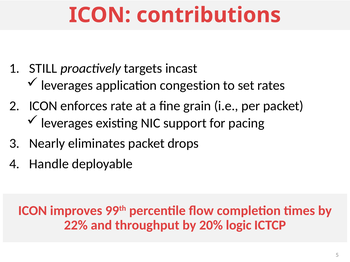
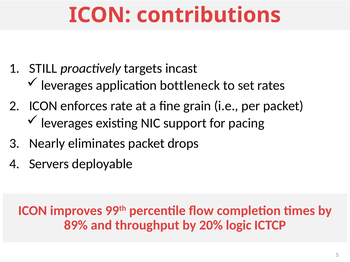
congestion: congestion -> bottleneck (190, 86)
Handle: Handle -> Servers (49, 164)
22%: 22% -> 89% (76, 226)
